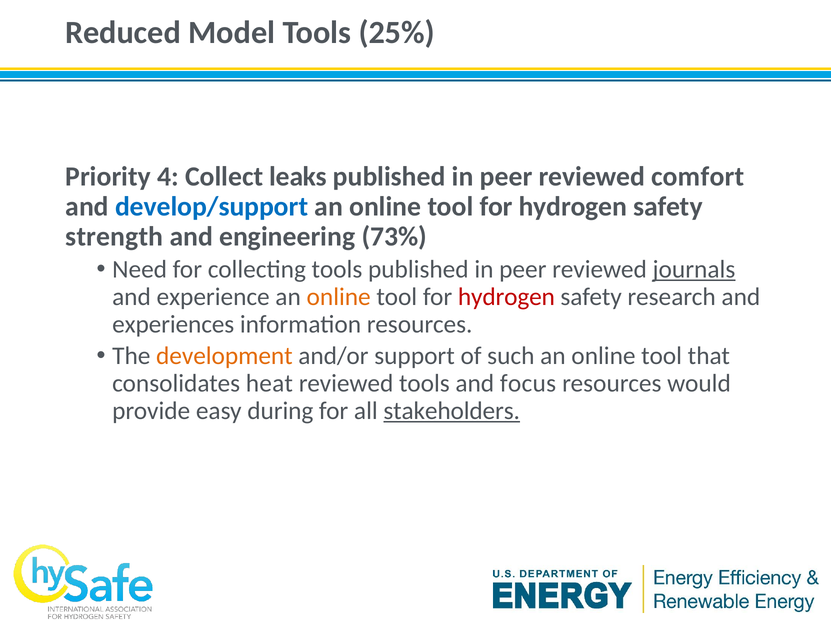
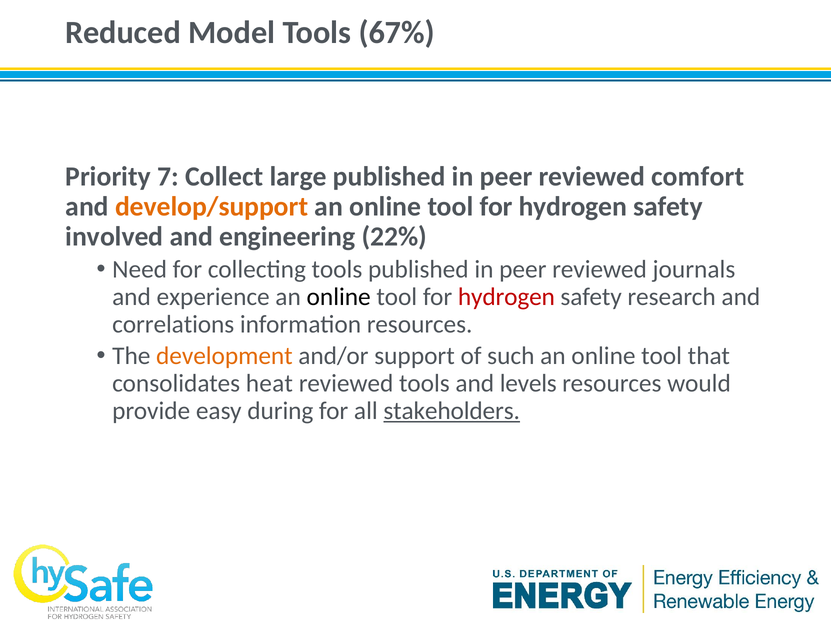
25%: 25% -> 67% (397, 33)
4: 4 -> 7 (168, 177)
leaks: leaks -> large (298, 177)
develop/support colour: blue -> orange (212, 207)
strength: strength -> involved (114, 237)
73%: 73% -> 22% (394, 237)
journals underline: present -> none (694, 270)
online colour: orange -> black (339, 297)
experiences: experiences -> correlations (173, 324)
focus: focus -> levels (528, 384)
